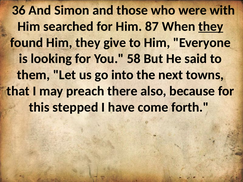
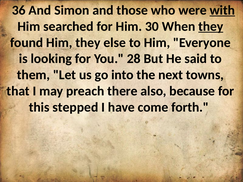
with underline: none -> present (222, 10)
87: 87 -> 30 (152, 26)
give: give -> else (115, 43)
58: 58 -> 28 (134, 59)
